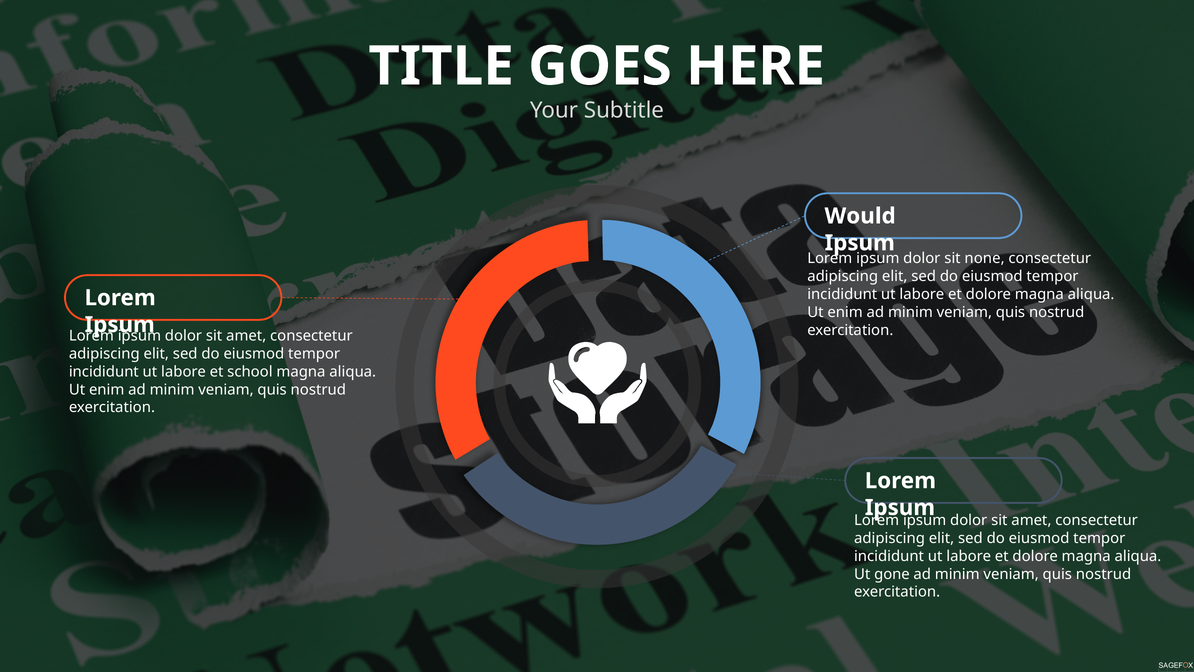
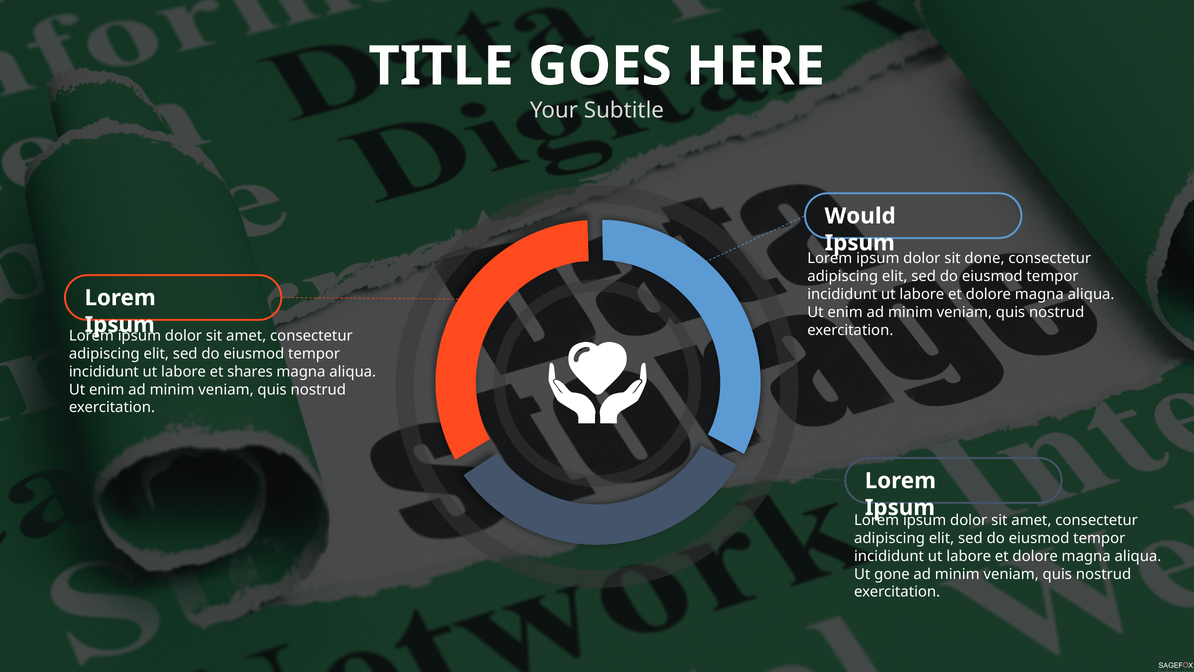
none: none -> done (985, 258)
school: school -> shares (250, 372)
